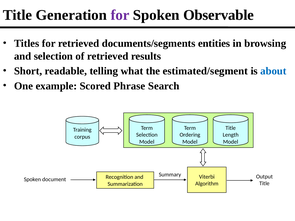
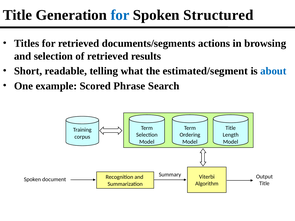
for colour: purple -> blue (120, 15)
Observable: Observable -> Structured (218, 15)
entities: entities -> actions (214, 43)
